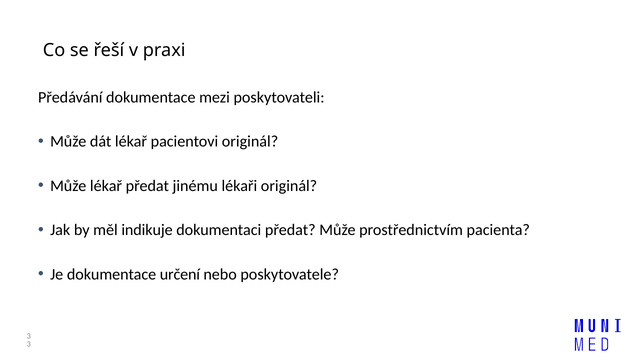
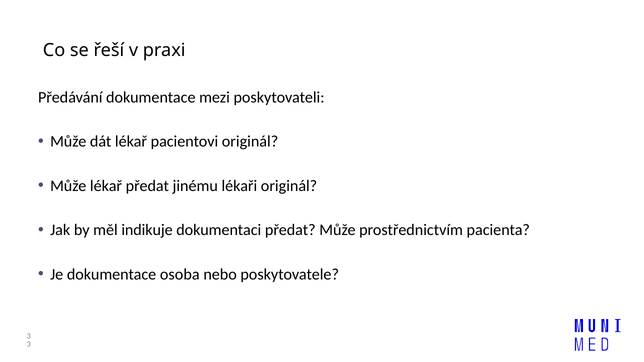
určení: určení -> osoba (180, 275)
